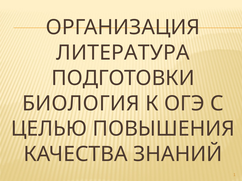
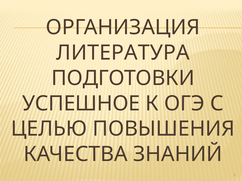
БИОЛОГИЯ: БИОЛОГИЯ -> УСПЕШНОЕ (81, 104)
